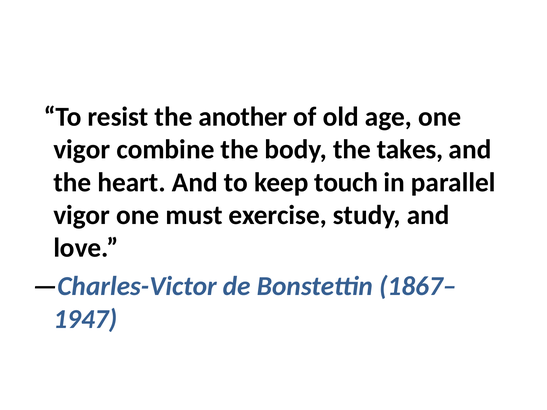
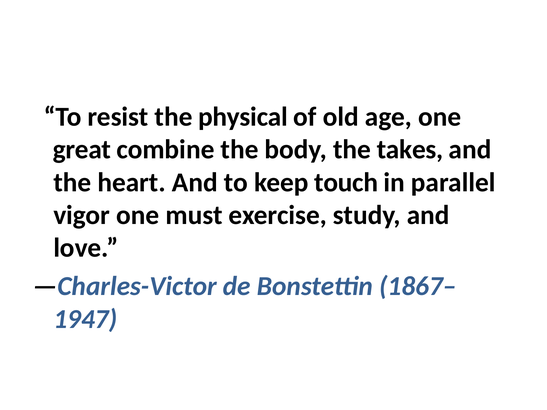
another: another -> physical (243, 117)
vigor: vigor -> great (82, 150)
